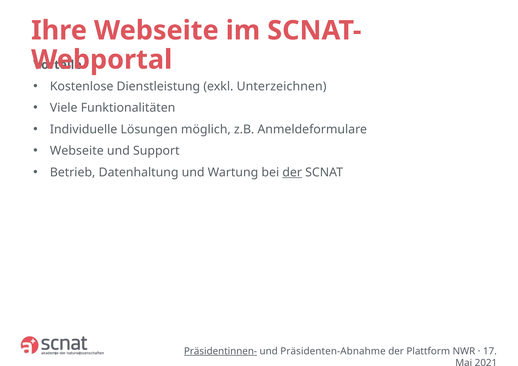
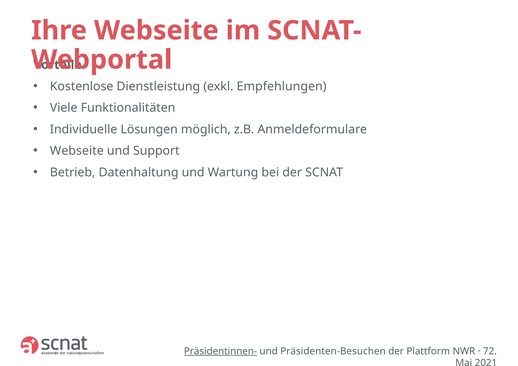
Unterzeichnen: Unterzeichnen -> Empfehlungen (282, 86)
der underline: present -> none (292, 173)
Präsidenten-Abnahme: Präsidenten-Abnahme -> Präsidenten-Besuchen (333, 351)
17: 17 -> 72 (490, 351)
